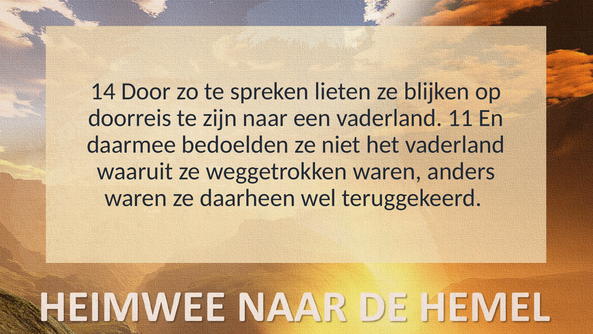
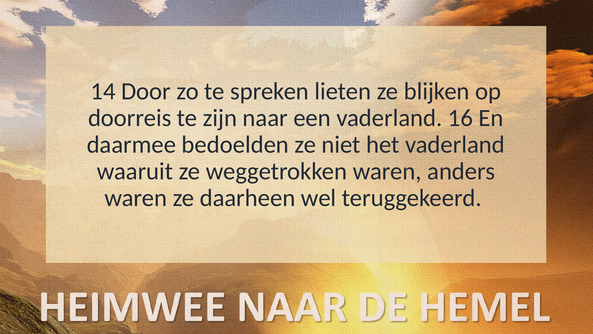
11: 11 -> 16 (460, 118)
